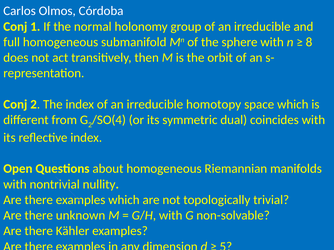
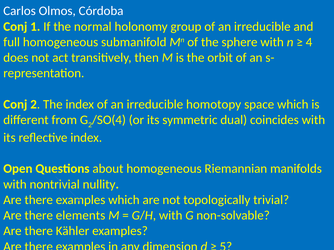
8: 8 -> 4 (309, 42)
unknown: unknown -> elements (81, 216)
